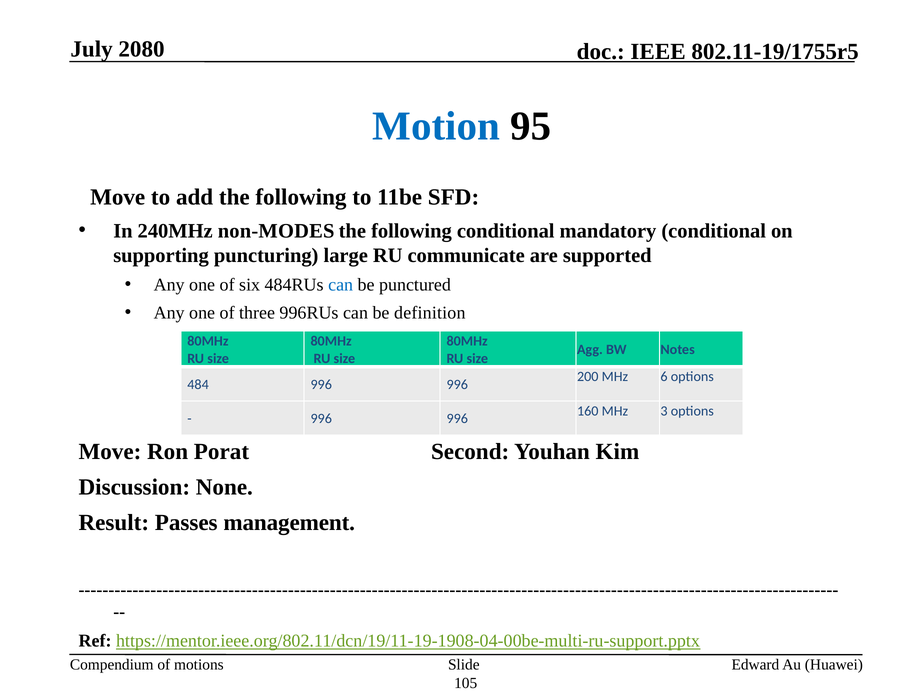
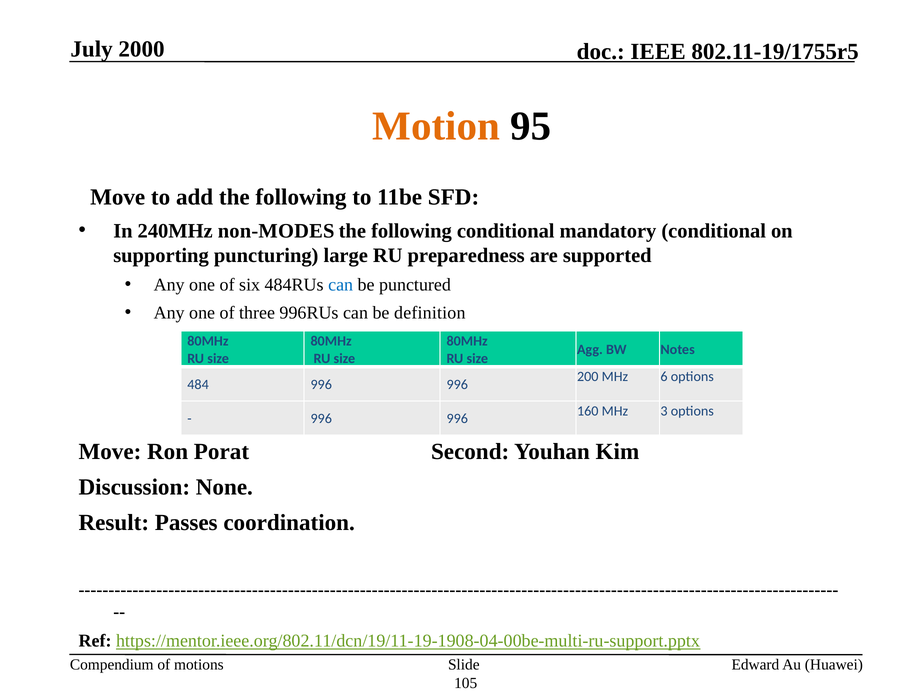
2080: 2080 -> 2000 (142, 49)
Motion colour: blue -> orange (436, 126)
communicate: communicate -> preparedness (466, 255)
management: management -> coordination (289, 523)
